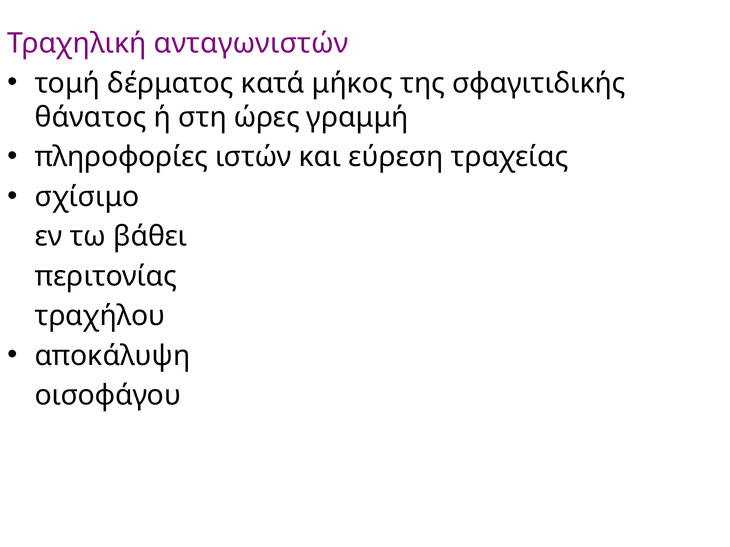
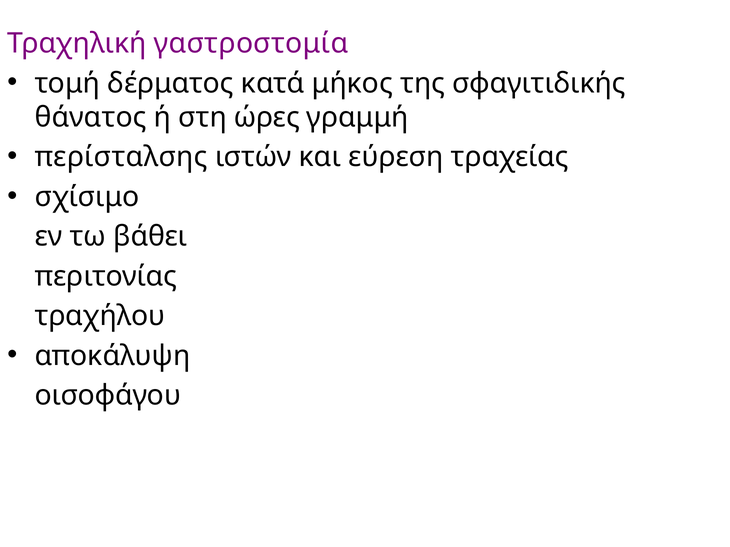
ανταγωνιστών: ανταγωνιστών -> γαστροστομία (251, 43)
πληροφορίες: πληροφορίες -> περίσταλσης (121, 157)
